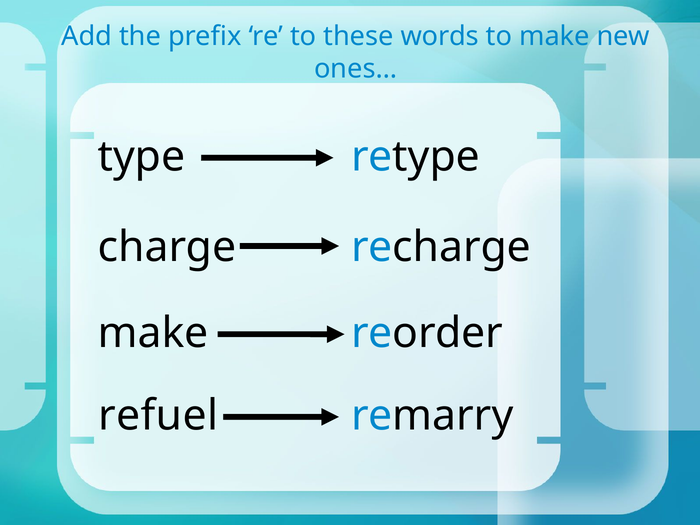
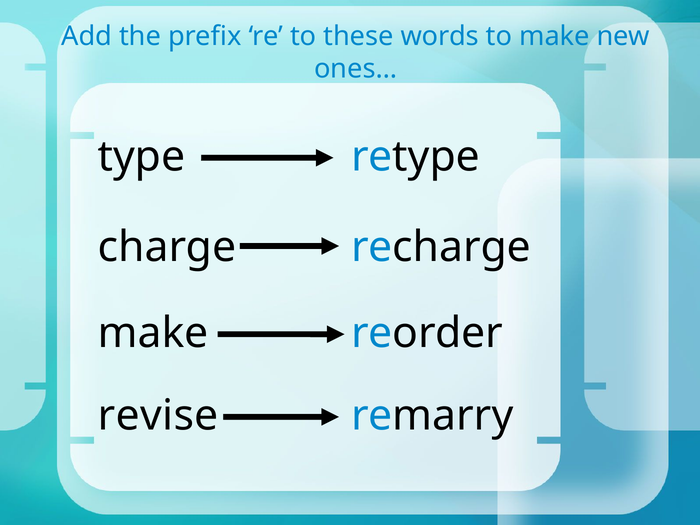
refuel: refuel -> revise (158, 416)
